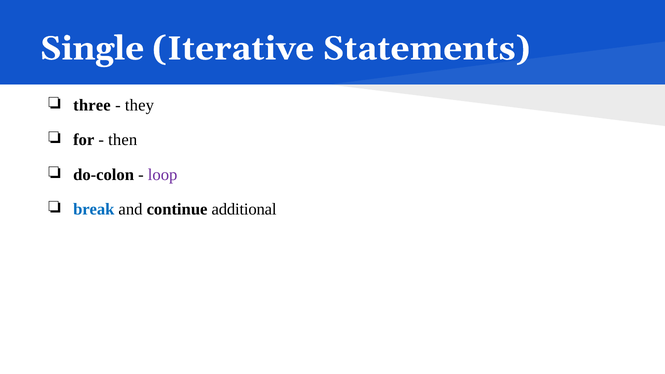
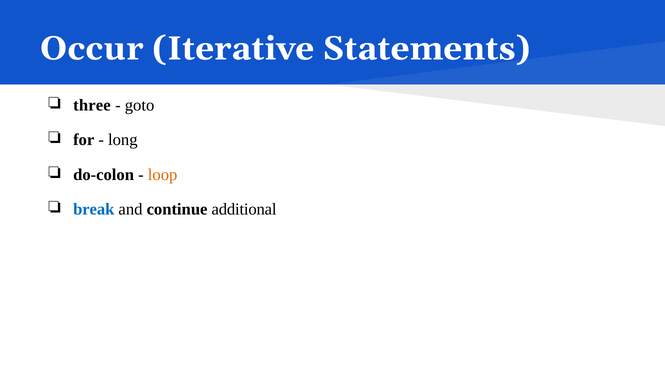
Single: Single -> Occur (92, 48)
they: they -> goto (140, 105)
then: then -> long (123, 140)
loop colour: purple -> orange (163, 175)
